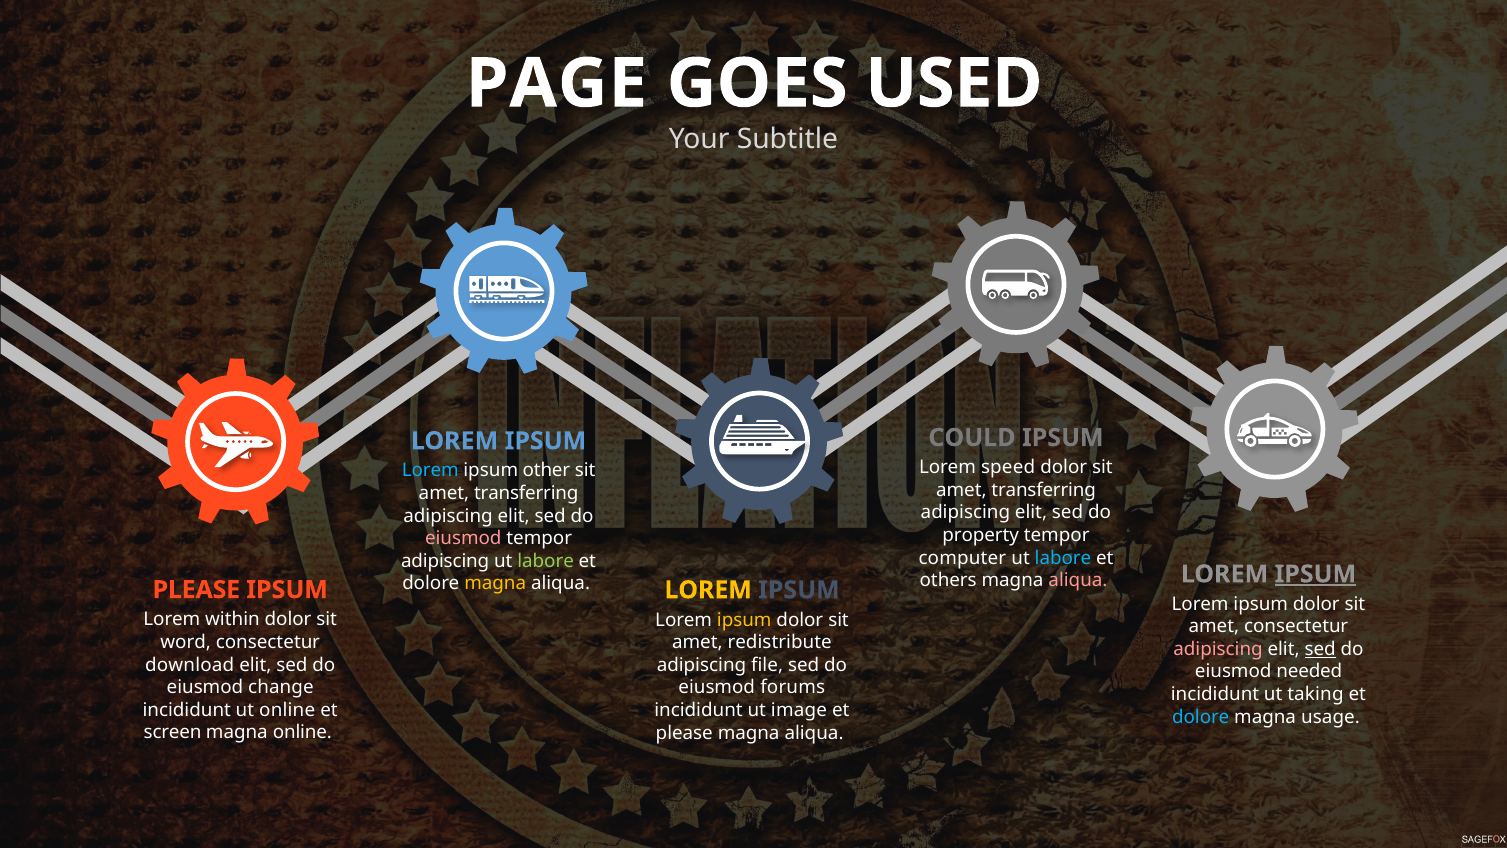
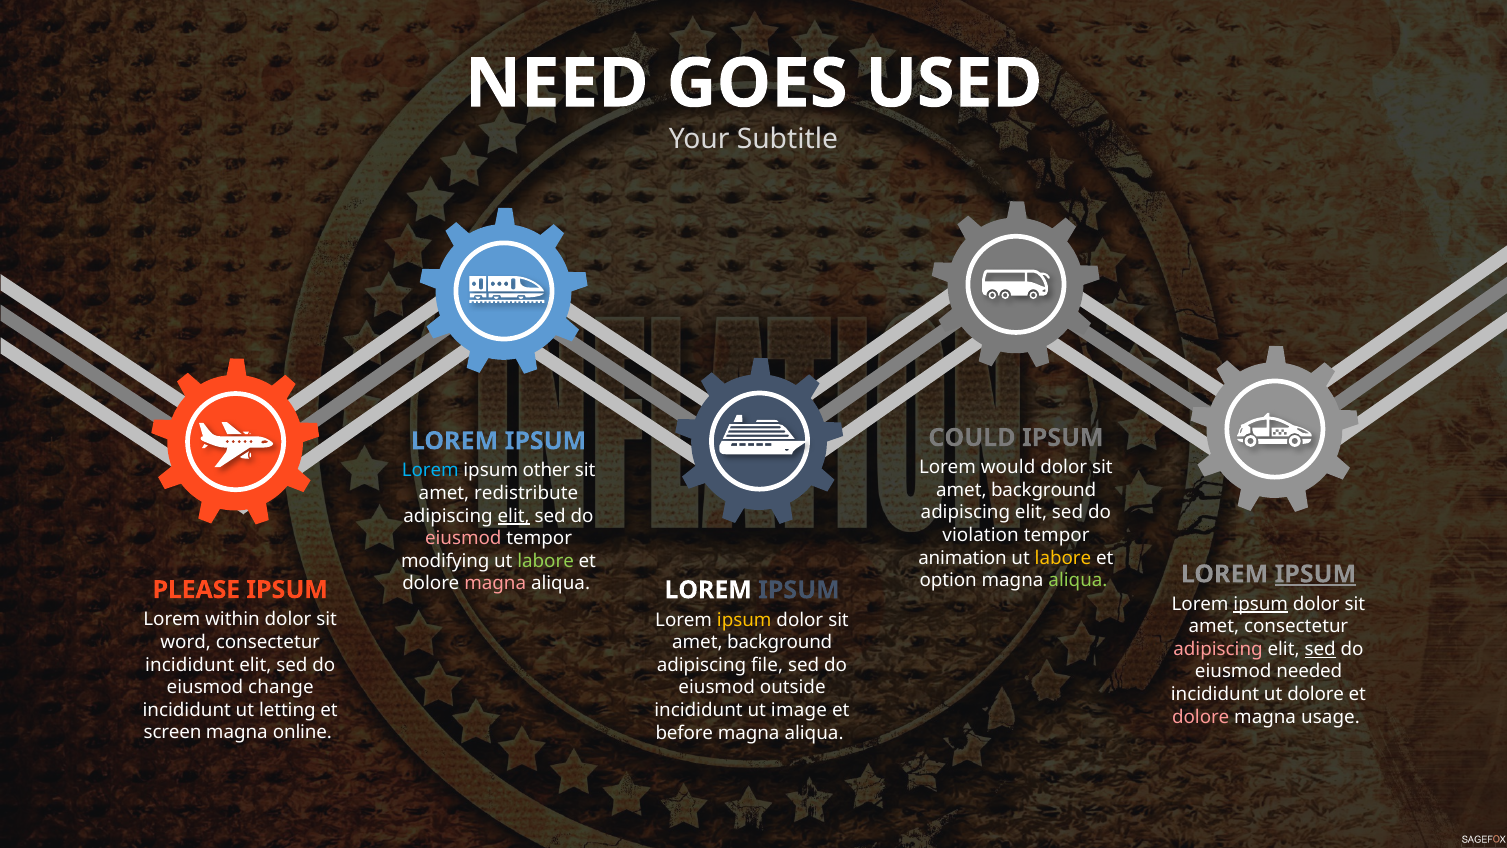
PAGE: PAGE -> NEED (557, 84)
speed: speed -> would (1008, 467)
transferring: transferring -> background (1044, 490)
transferring: transferring -> redistribute (526, 493)
elit underline: none -> present (514, 516)
property: property -> violation (981, 535)
computer: computer -> animation (963, 558)
labore colour: light blue -> yellow (1063, 558)
adipiscing: adipiscing -> modifying (445, 561)
others: others -> option (948, 580)
aliqua colour: pink -> light green (1078, 580)
magna colour: yellow -> pink (495, 584)
LOREM colour: yellow -> white (708, 590)
ipsum underline: none -> present (1261, 604)
redistribute: redistribute -> background (780, 642)
download: download -> incididunt (190, 665)
forums: forums -> outside (793, 687)
ut taking: taking -> dolore (1316, 694)
ut online: online -> letting (287, 710)
dolore colour: light blue -> pink (1201, 717)
please: please -> before (684, 733)
